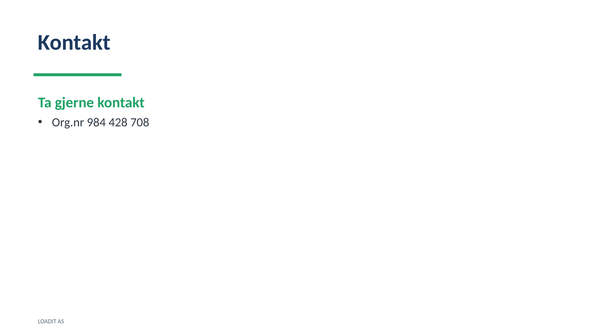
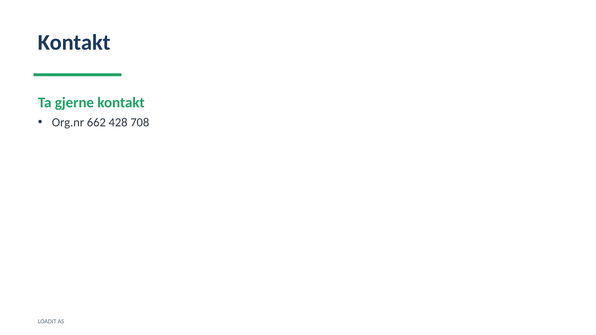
984: 984 -> 662 (96, 123)
